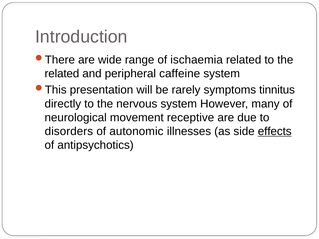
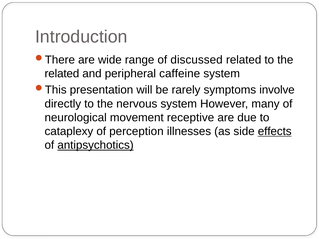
ischaemia: ischaemia -> discussed (197, 60)
tinnitus: tinnitus -> involve (277, 90)
disorders: disorders -> cataplexy (69, 131)
autonomic: autonomic -> perception (136, 131)
antipsychotics underline: none -> present (96, 145)
